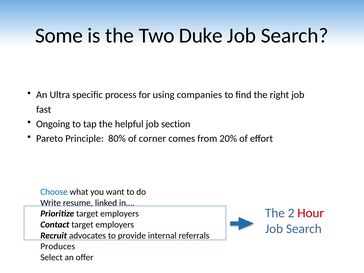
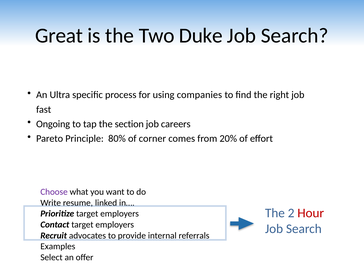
Some: Some -> Great (59, 36)
helpful: helpful -> section (129, 124)
section: section -> careers (176, 124)
Choose colour: blue -> purple (54, 192)
Produces: Produces -> Examples (58, 246)
